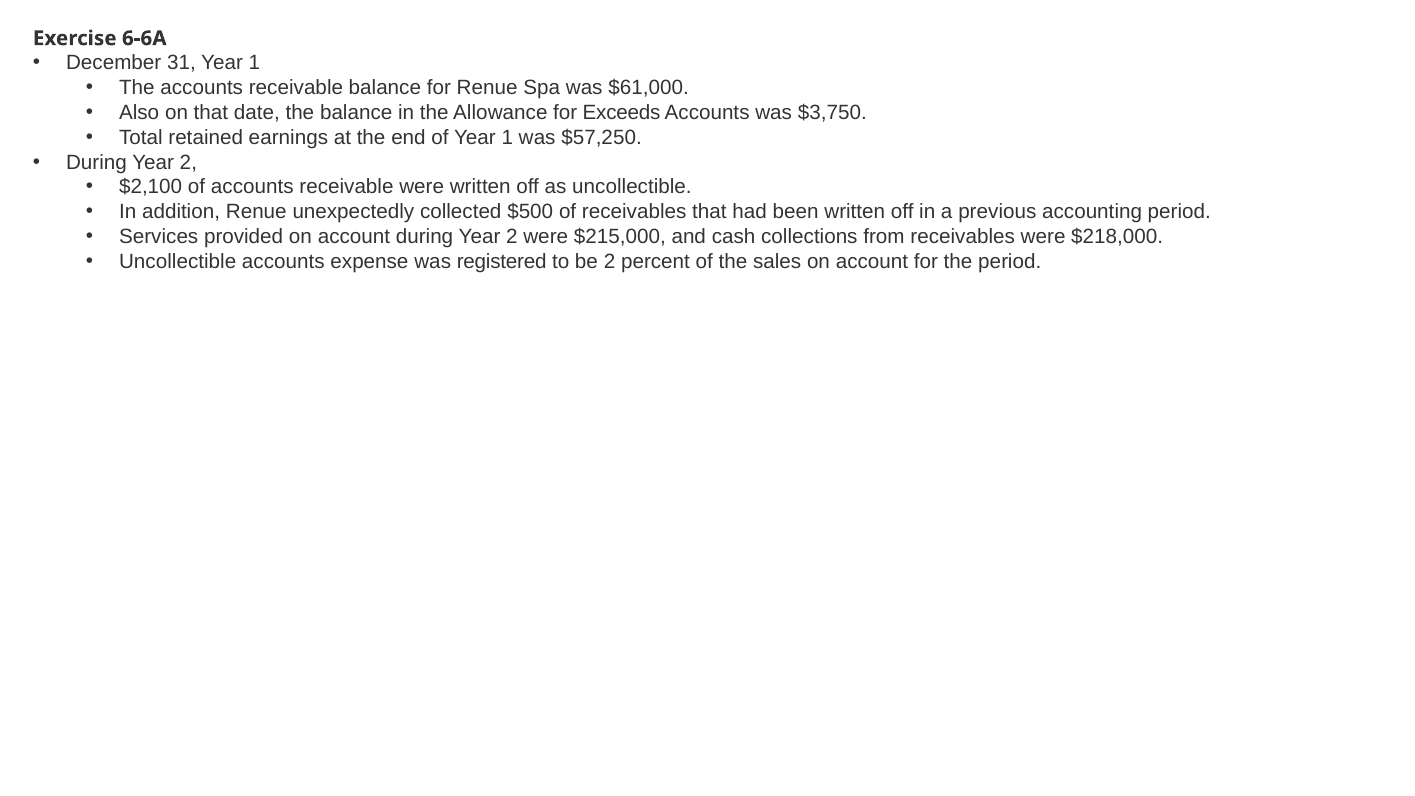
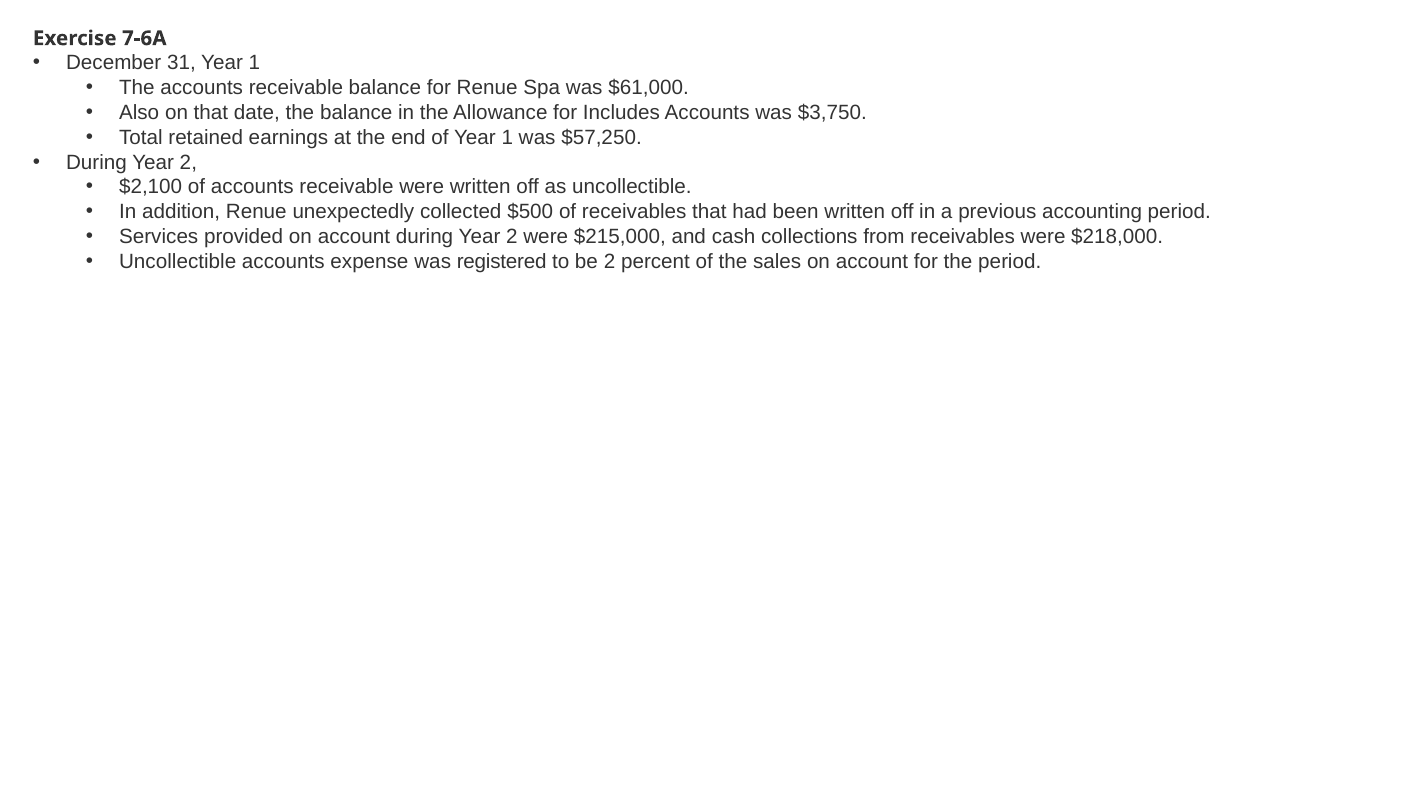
6-6A: 6-6A -> 7-6A (144, 38)
Exceeds: Exceeds -> Includes (621, 113)
